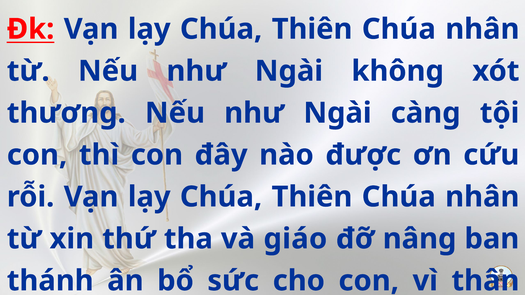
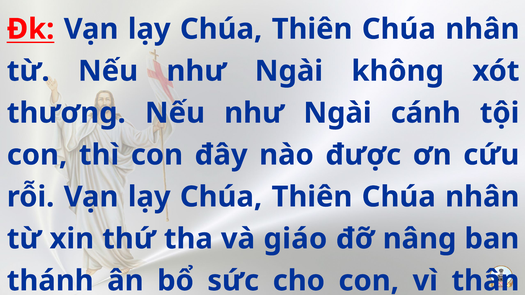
càng: càng -> cánh (426, 113)
